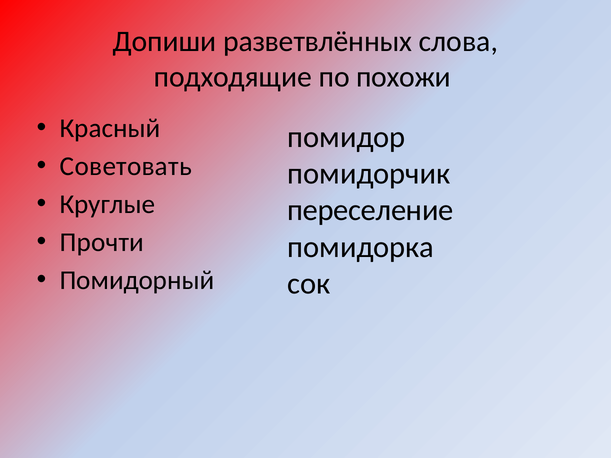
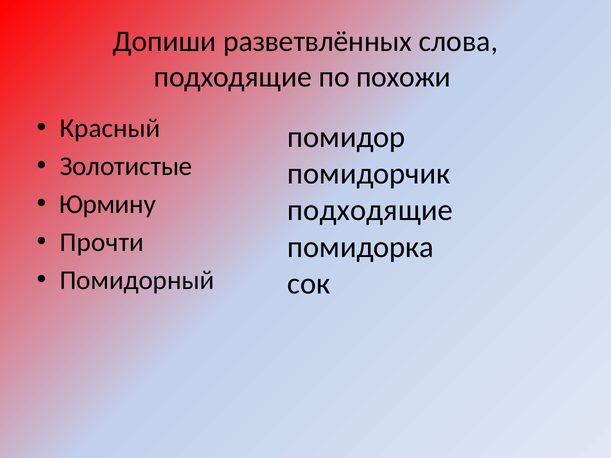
Советовать: Советовать -> Золотистые (126, 166)
Круглые: Круглые -> Юрмину (108, 204)
переселение: переселение -> подходящие (370, 210)
